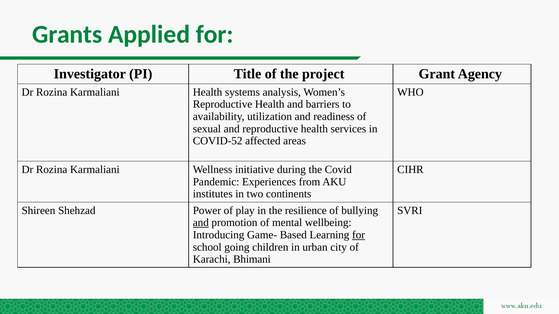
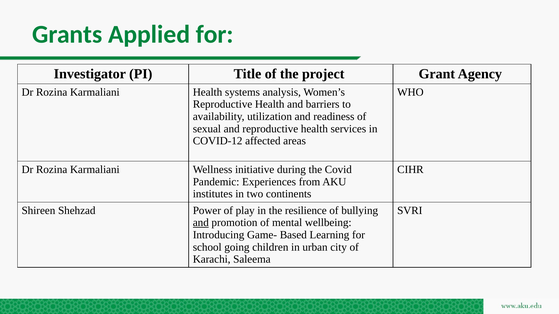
COVID-52: COVID-52 -> COVID-12 (218, 141)
for underline: present -> none (359, 235)
Bhimani: Bhimani -> Saleema (252, 260)
